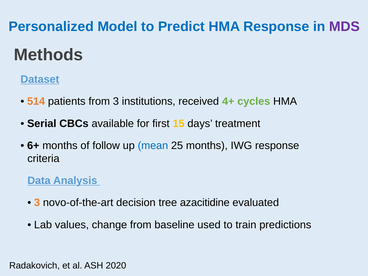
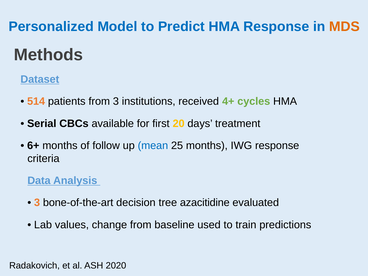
MDS colour: purple -> orange (345, 27)
15: 15 -> 20 (179, 124)
novo-of-the-art: novo-of-the-art -> bone-of-the-art (78, 203)
